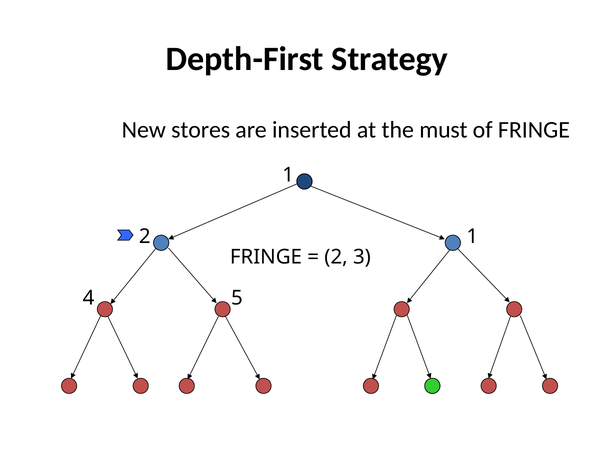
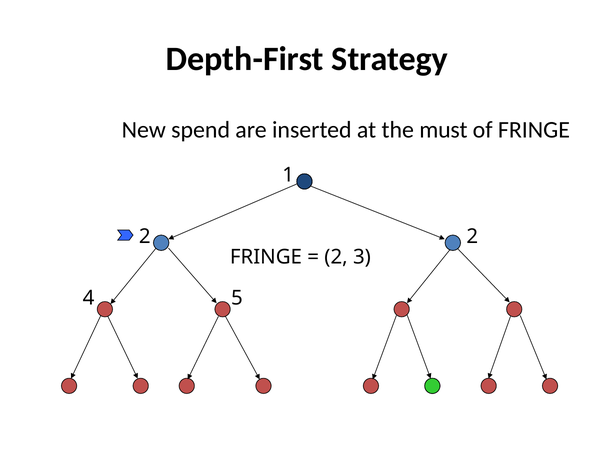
stores: stores -> spend (201, 130)
2 1: 1 -> 2 (472, 237)
